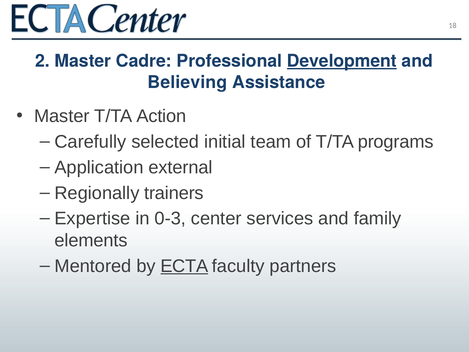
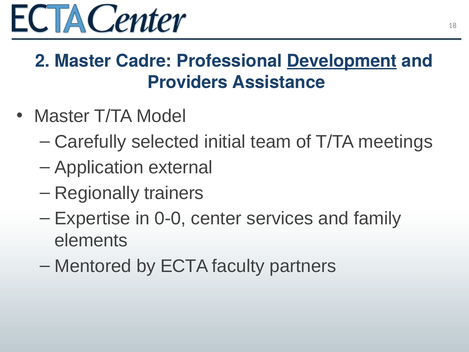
Believing: Believing -> Providers (188, 82)
Action: Action -> Model (161, 116)
programs: programs -> meetings (396, 142)
0-3: 0-3 -> 0-0 (170, 218)
ECTA underline: present -> none (184, 266)
